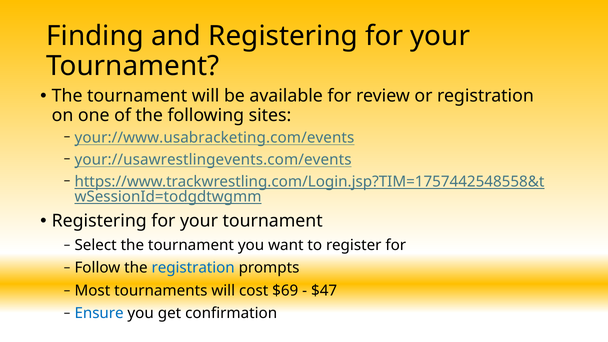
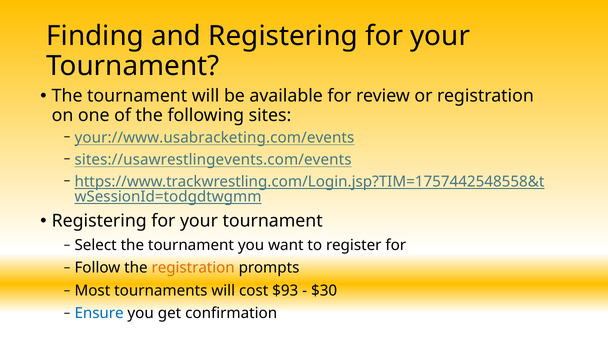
your://usawrestlingevents.com/events: your://usawrestlingevents.com/events -> sites://usawrestlingevents.com/events (213, 160)
registration colour: blue -> orange (193, 268)
$69: $69 -> $93 (285, 291)
$47: $47 -> $30 (324, 291)
